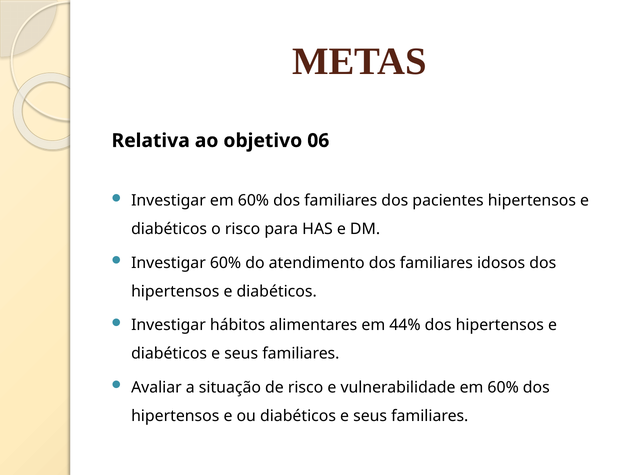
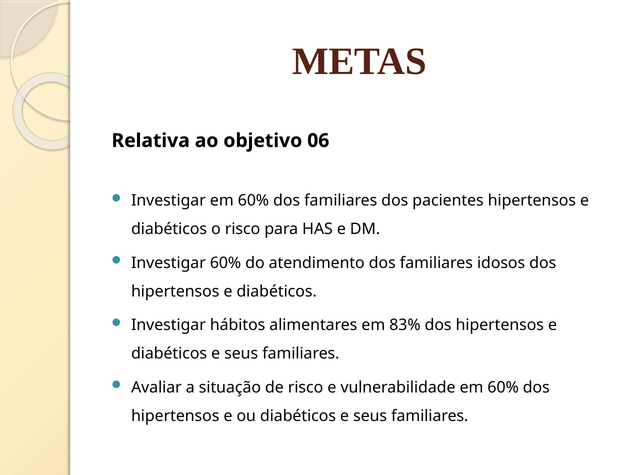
44%: 44% -> 83% (405, 325)
